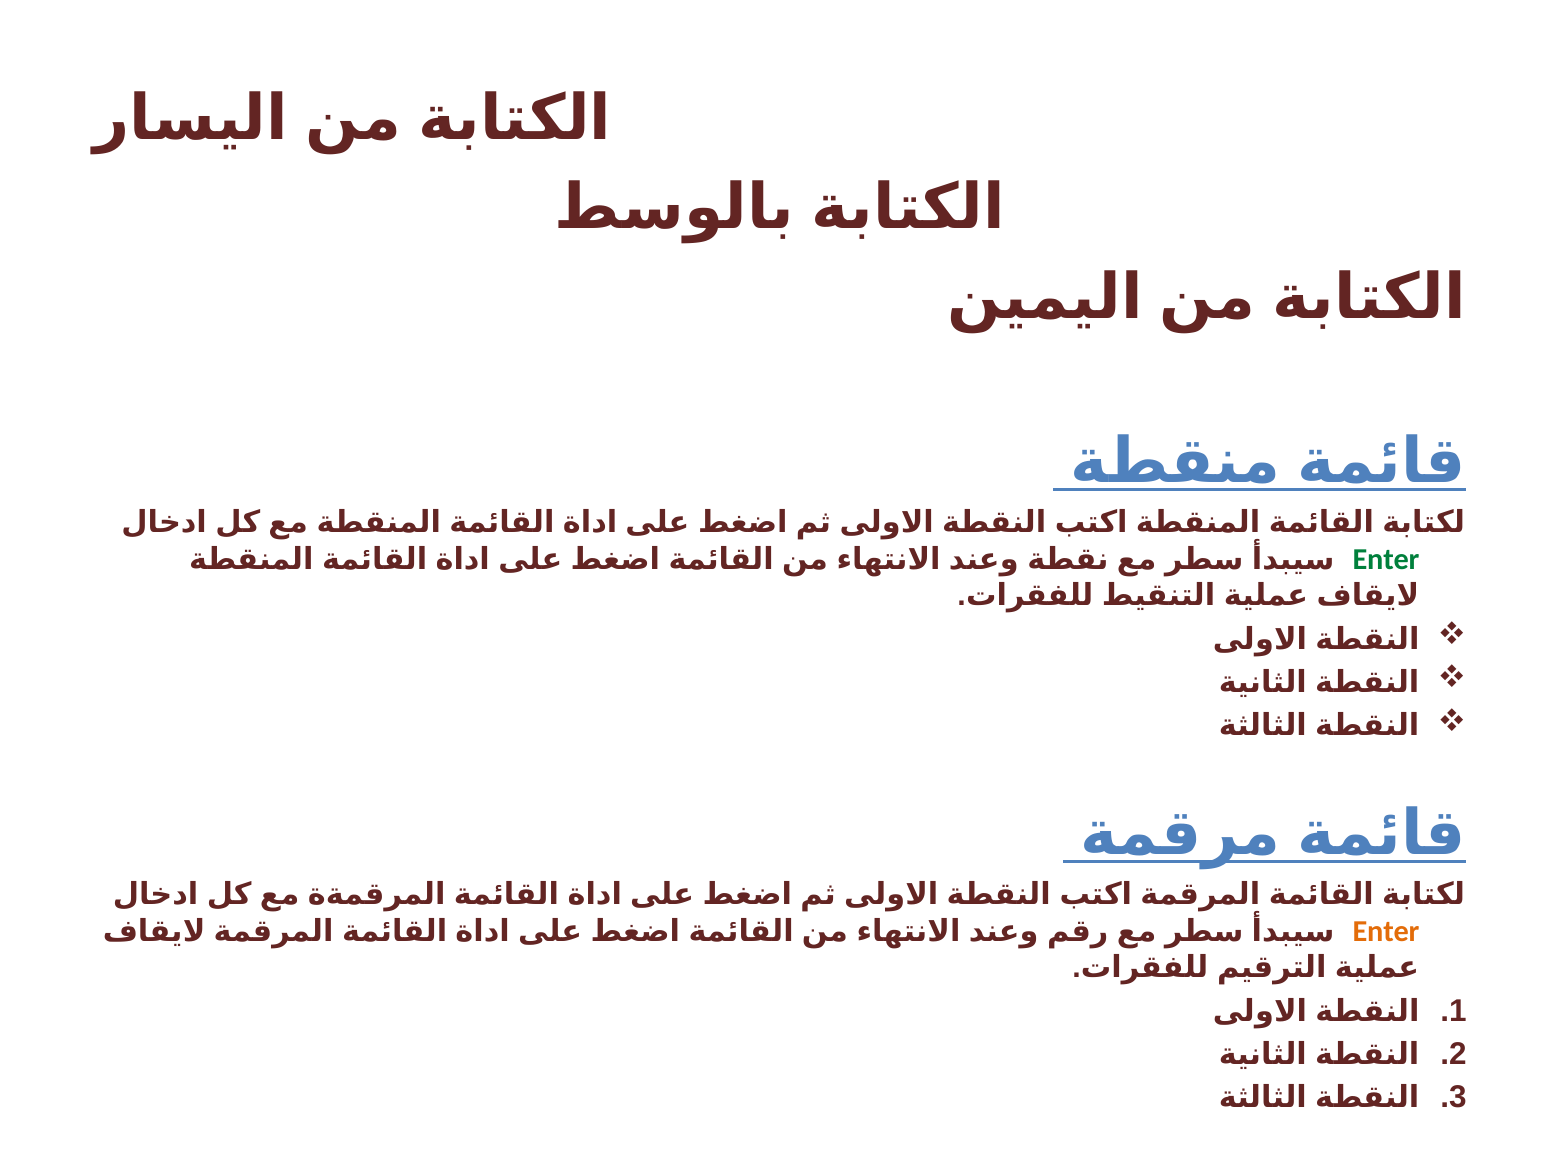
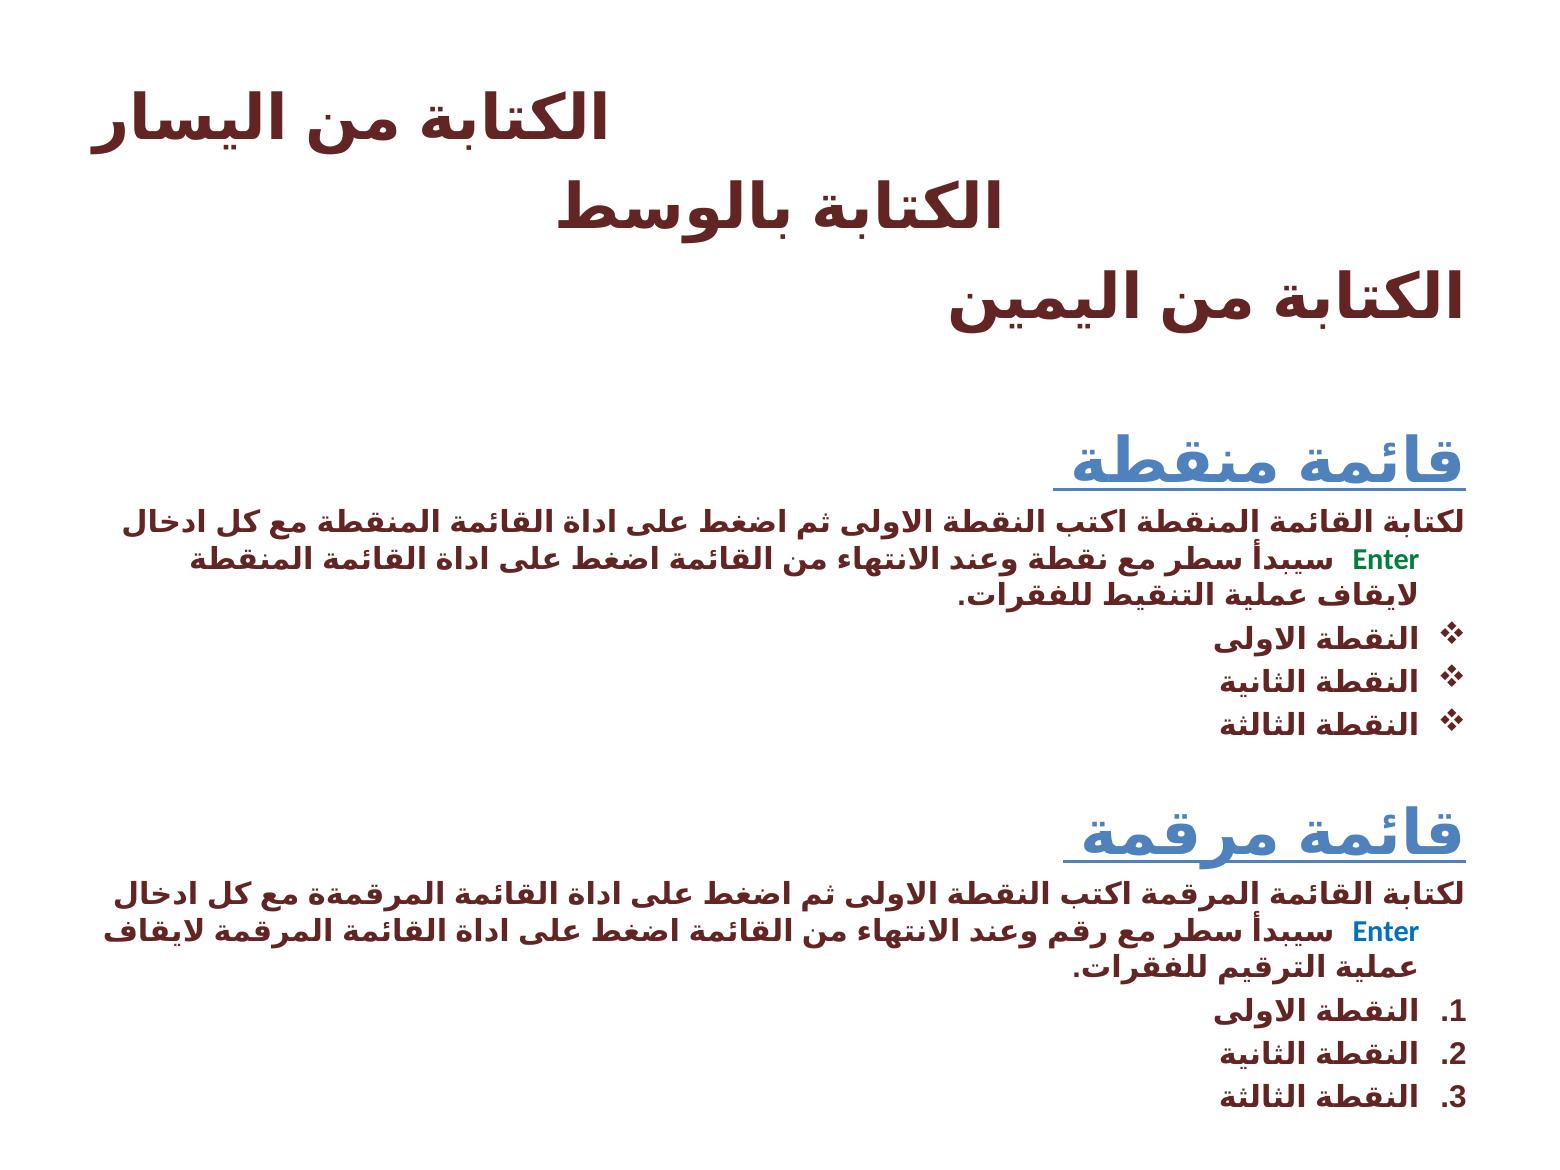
Enter colour: orange -> blue (1386, 931)
